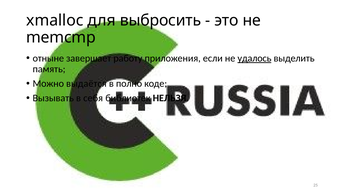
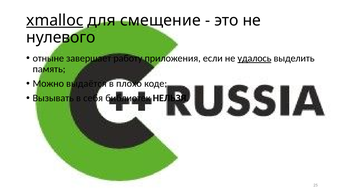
xmalloc underline: none -> present (55, 20)
выбросить: выбросить -> смещение (160, 20)
memcmp: memcmp -> нулевого (61, 37)
полно: полно -> плохо (129, 83)
